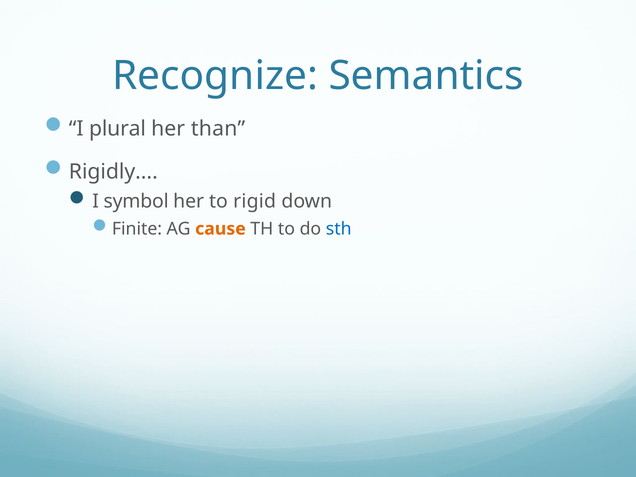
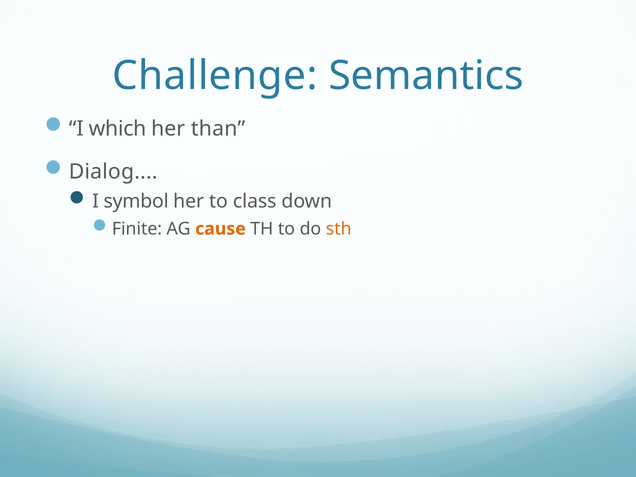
Recognize: Recognize -> Challenge (215, 76)
plural: plural -> which (118, 129)
Rigidly: Rigidly -> Dialog (113, 172)
rigid: rigid -> class (255, 201)
sth colour: blue -> orange (339, 229)
